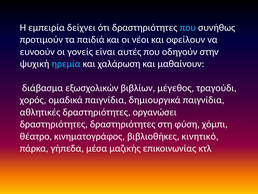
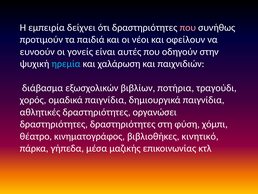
που colour: light blue -> pink (188, 28)
μαθαίνουν: μαθαίνουν -> παιχνιδιών (181, 64)
μέγεθος: μέγεθος -> ποτήρια (176, 88)
